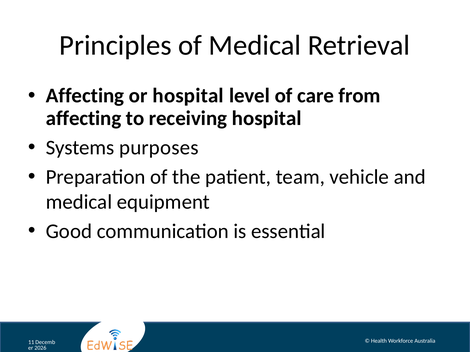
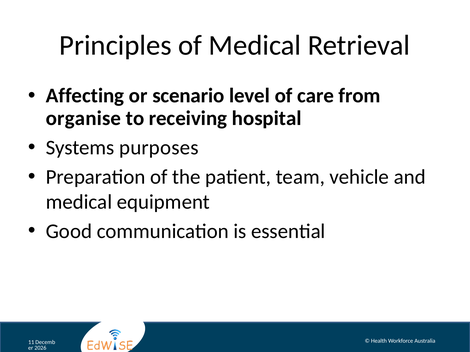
or hospital: hospital -> scenario (188, 96)
affecting: affecting -> organise (83, 118)
